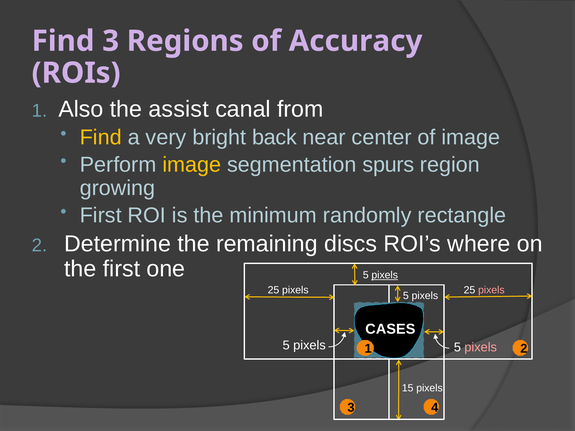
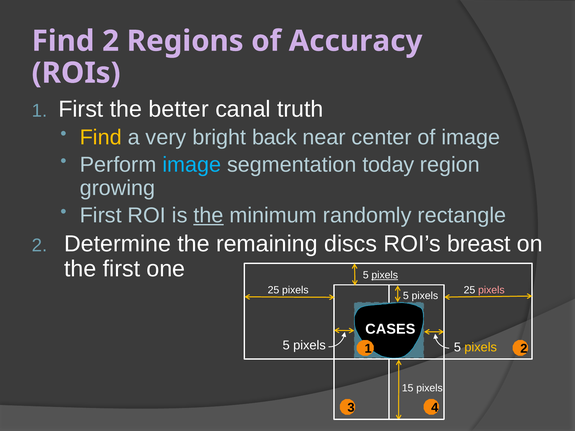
Find 3: 3 -> 2 (111, 41)
1 Also: Also -> First (81, 109)
assist: assist -> better (179, 109)
from: from -> truth (300, 109)
image colour: yellow -> light blue (192, 165)
spurs: spurs -> today (388, 165)
the underline: none -> present (208, 215)
where: where -> breast (479, 244)
pixels colour: pink -> yellow (481, 348)
